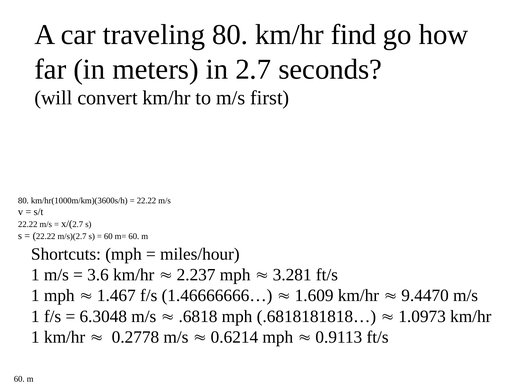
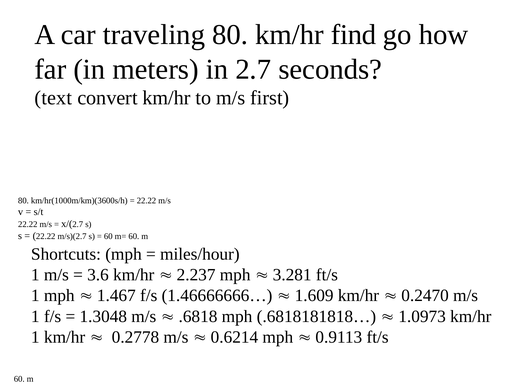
will: will -> text (53, 98)
9.4470: 9.4470 -> 0.2470 (425, 296)
6.3048: 6.3048 -> 1.3048 (103, 317)
